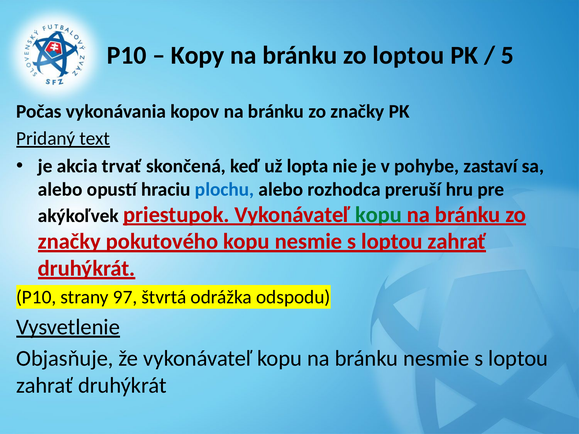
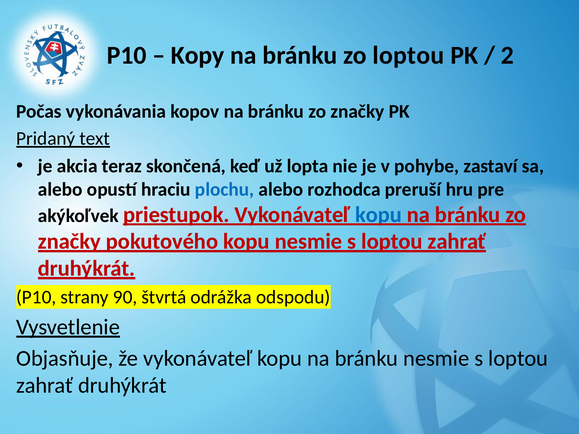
5: 5 -> 2 (507, 55)
trvať: trvať -> teraz (122, 166)
kopu colour: green -> blue (379, 215)
97: 97 -> 90 (125, 297)
